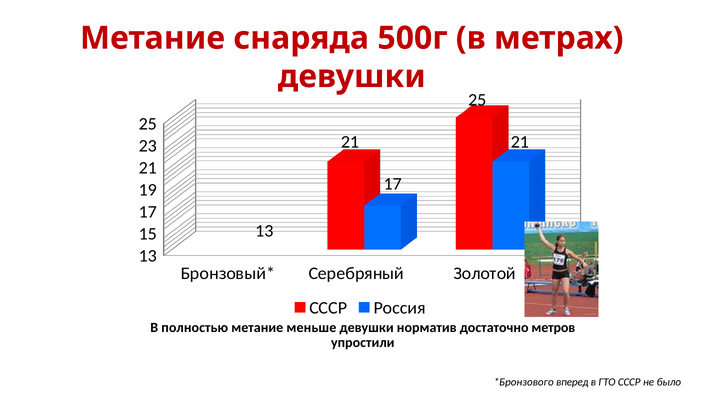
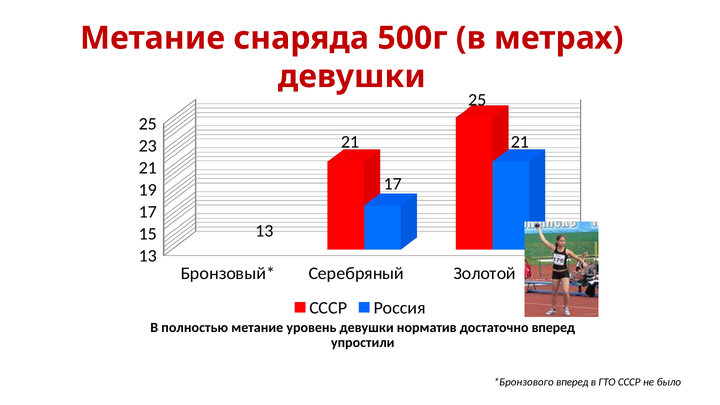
меньше: меньше -> уровень (311, 327)
достаточно метров: метров -> вперед (553, 327)
